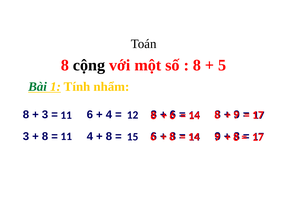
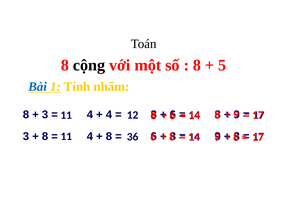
Bài colour: green -> blue (38, 87)
6: 6 -> 4 (90, 115)
15: 15 -> 36 (133, 137)
